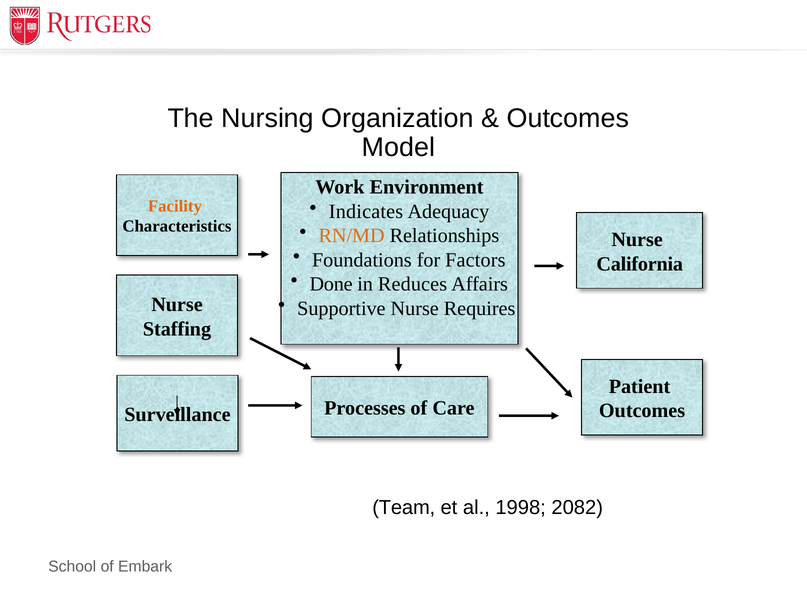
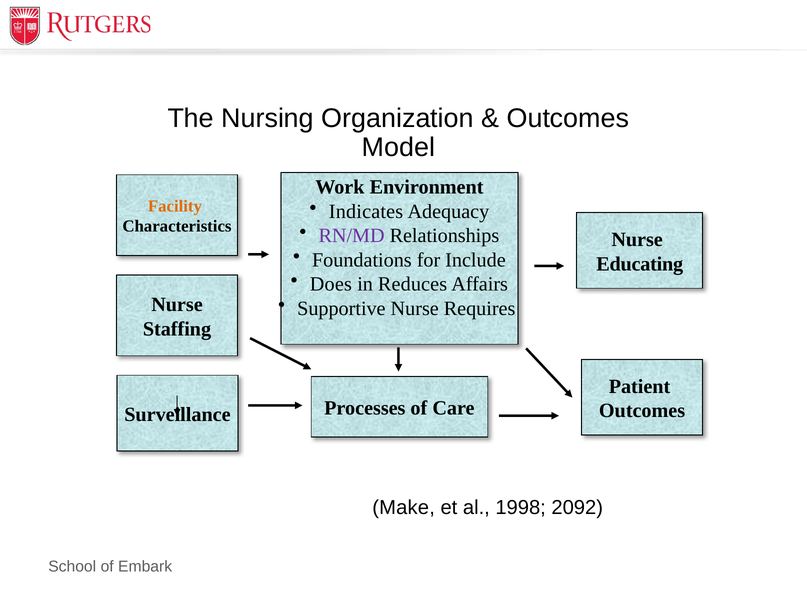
RN/MD colour: orange -> purple (352, 235)
Factors: Factors -> Include (475, 260)
California: California -> Educating (640, 264)
Done: Done -> Does (331, 284)
Team: Team -> Make (404, 507)
2082: 2082 -> 2092 (577, 507)
